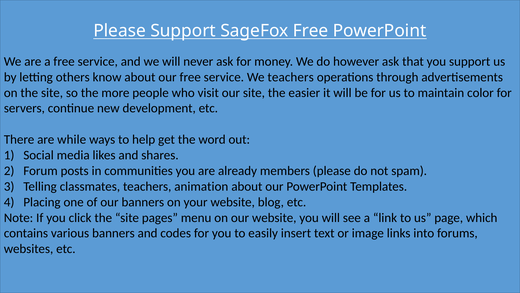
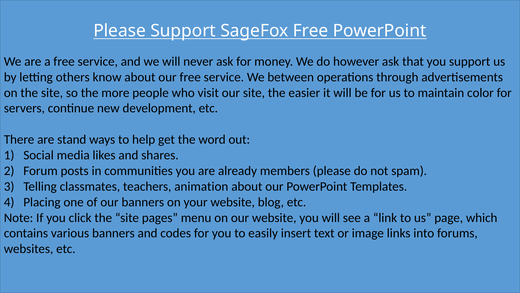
We teachers: teachers -> between (291, 77)
while: while -> stand (72, 139)
